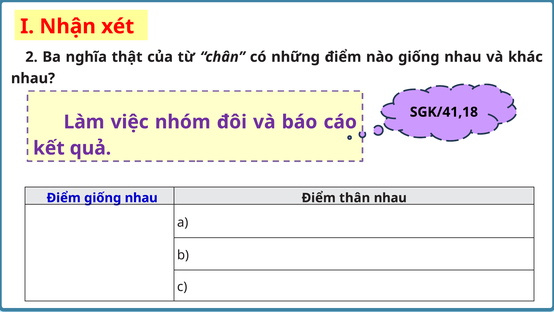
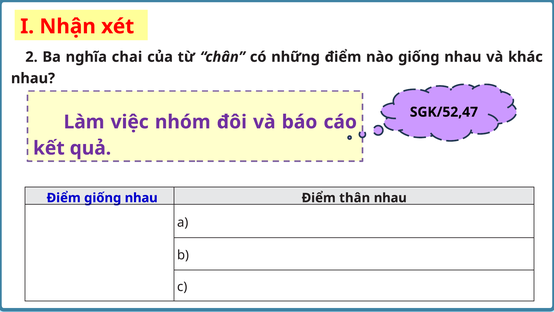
thật: thật -> chai (127, 57)
SGK/41,18: SGK/41,18 -> SGK/52,47 (444, 112)
